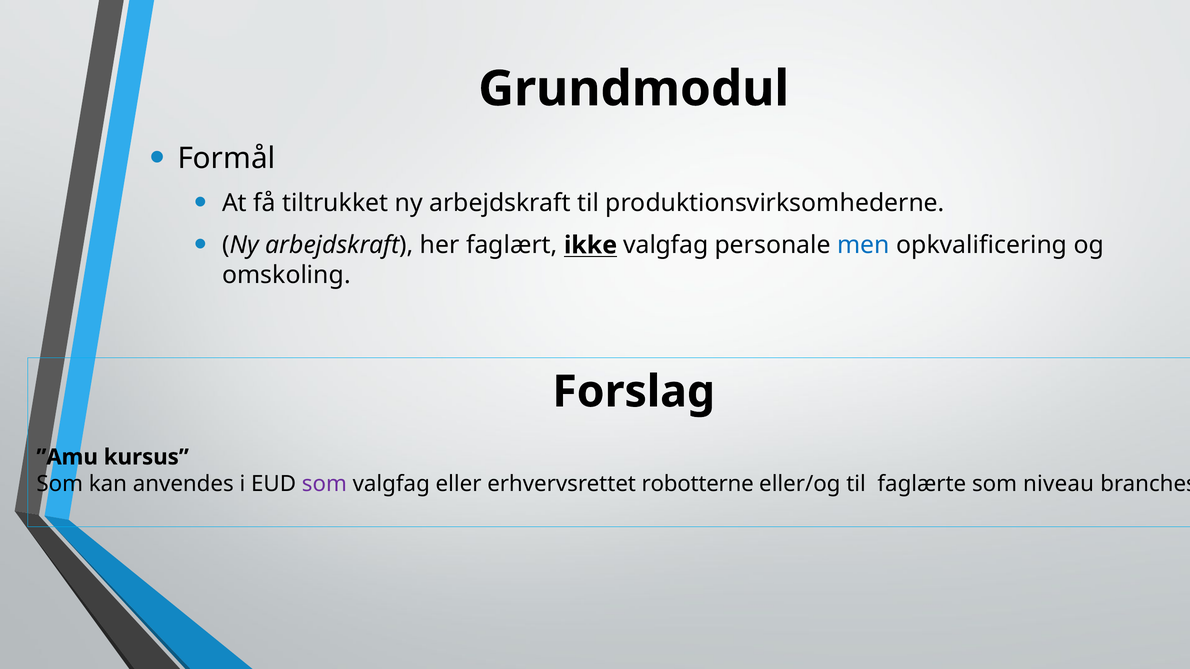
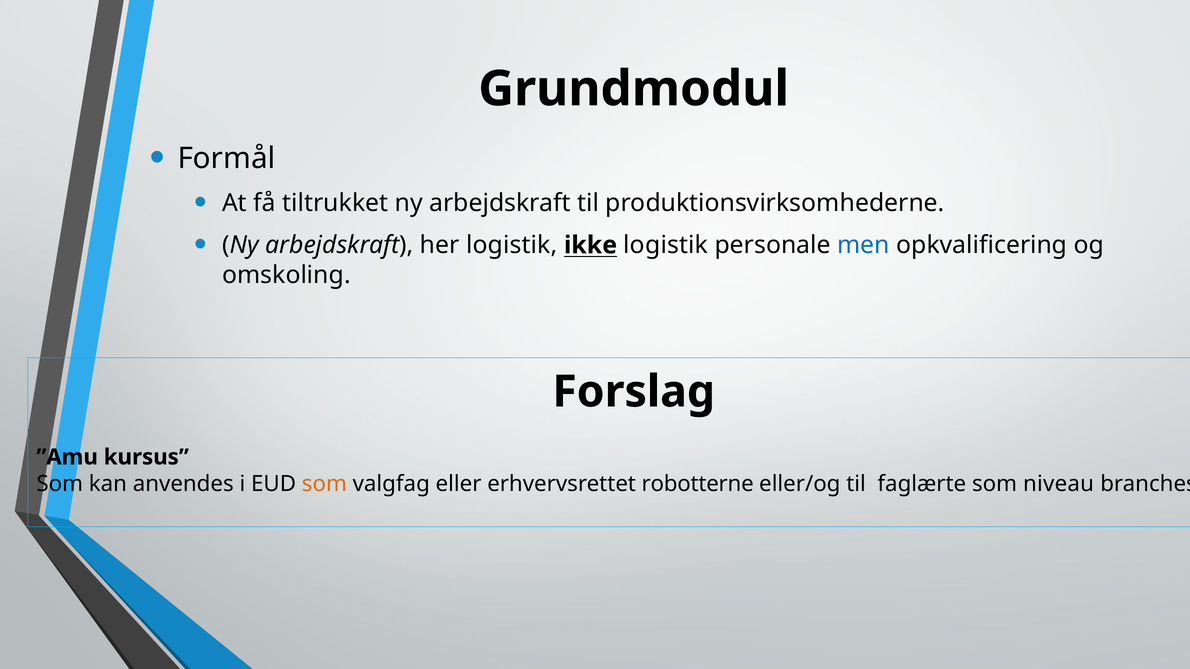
her faglært: faglært -> logistik (512, 245)
ikke valgfag: valgfag -> logistik (666, 245)
som colour: purple -> orange (324, 484)
